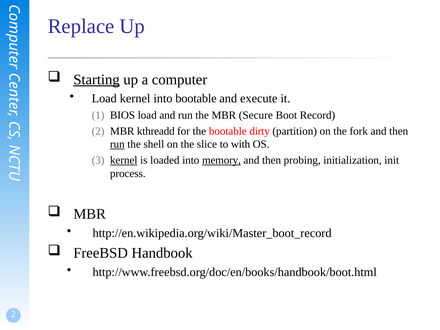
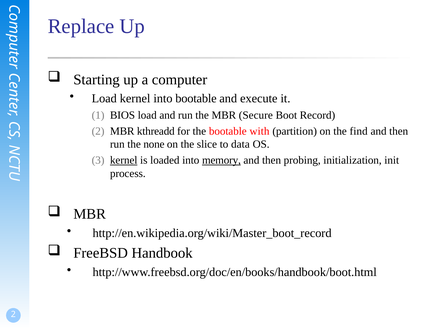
Starting underline: present -> none (97, 80)
dirty: dirty -> with (259, 131)
fork: fork -> find (359, 131)
run underline: present -> none (117, 144)
shell: shell -> none (154, 144)
with: with -> data (240, 144)
